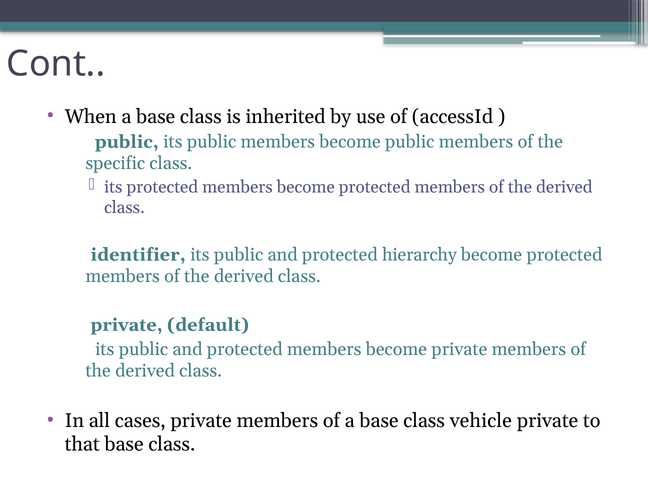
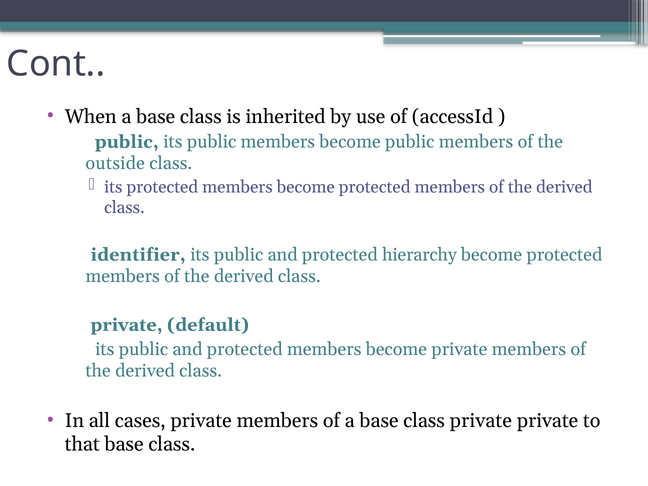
specific: specific -> outside (115, 163)
class vehicle: vehicle -> private (481, 421)
